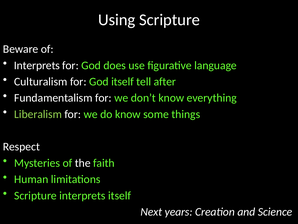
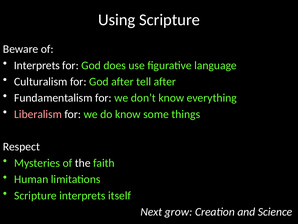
God itself: itself -> after (122, 81)
Liberalism colour: light green -> pink (38, 114)
years: years -> grow (179, 211)
